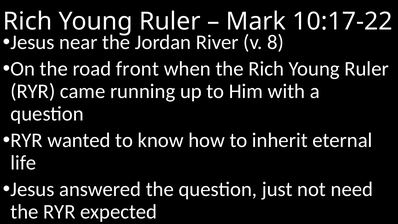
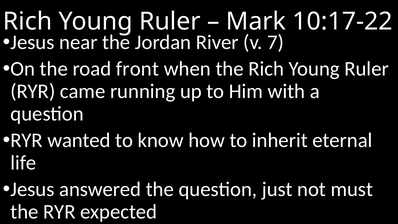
8: 8 -> 7 (276, 42)
need: need -> must (352, 189)
